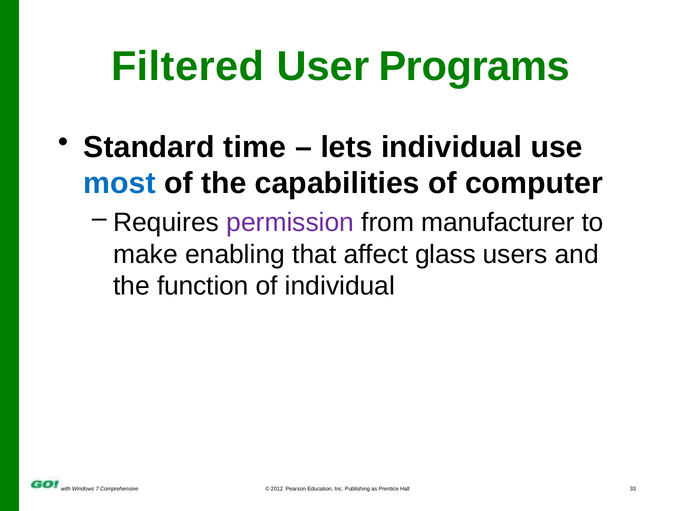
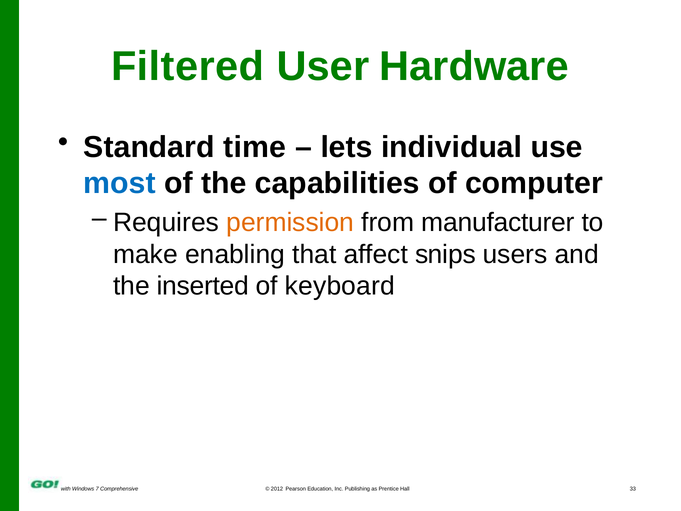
Programs: Programs -> Hardware (474, 66)
permission colour: purple -> orange (290, 222)
glass: glass -> snips (445, 254)
function: function -> inserted (203, 286)
of individual: individual -> keyboard (340, 286)
